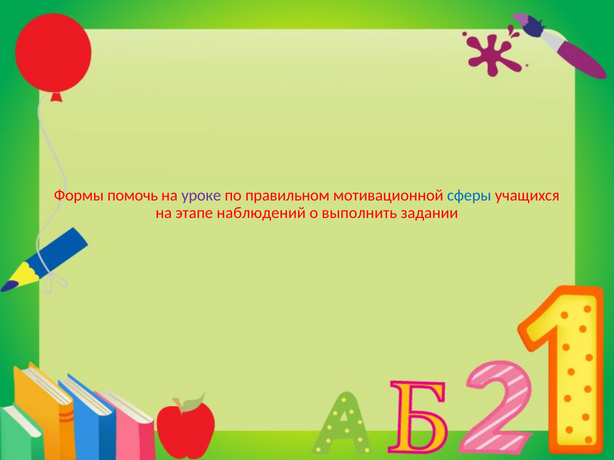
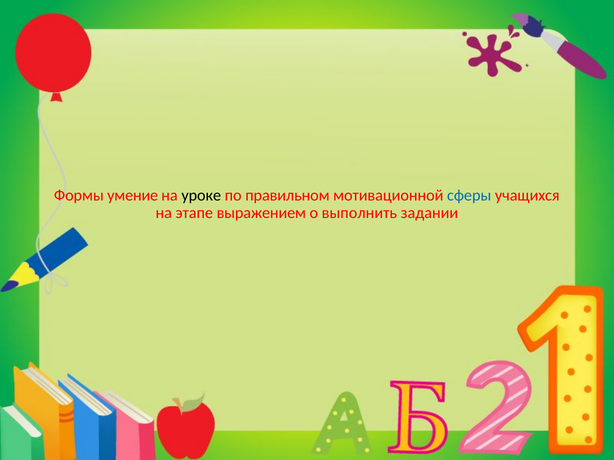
помочь: помочь -> умение (133, 196)
уроке colour: purple -> black (201, 196)
наблюдений: наблюдений -> выражением (261, 213)
